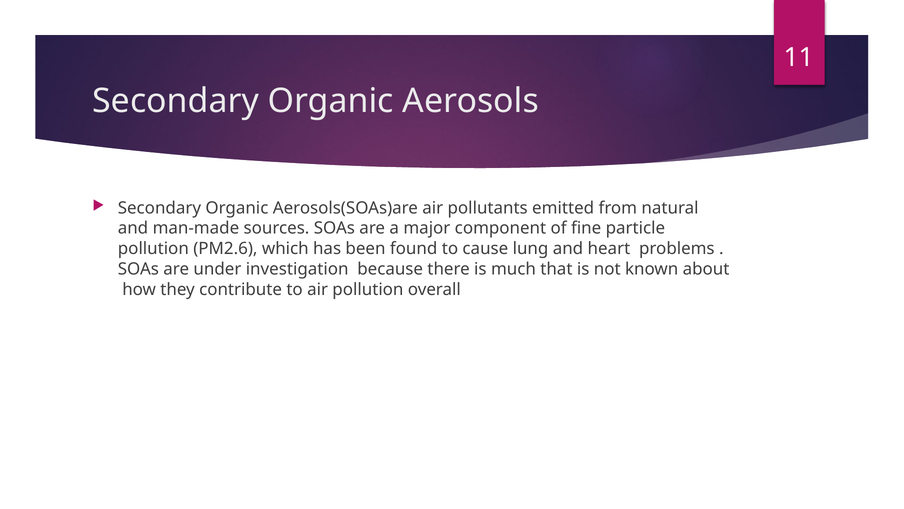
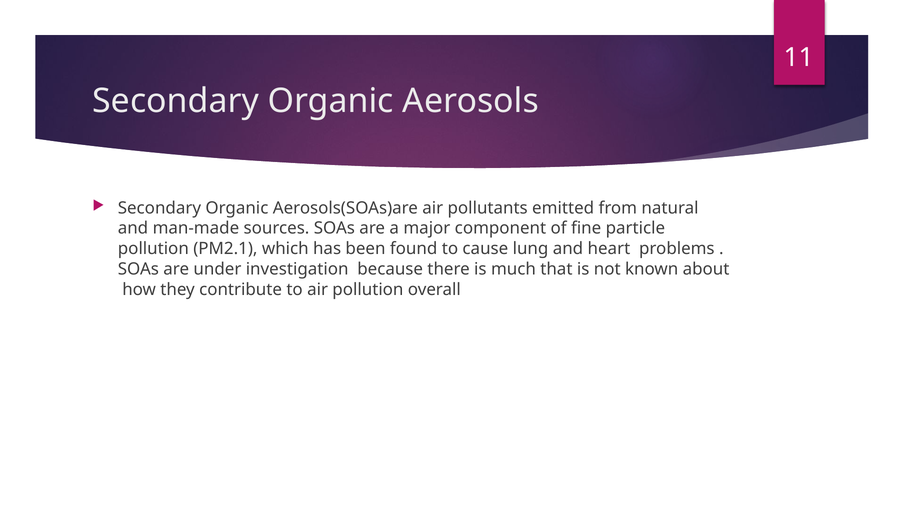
PM2.6: PM2.6 -> PM2.1 (225, 248)
